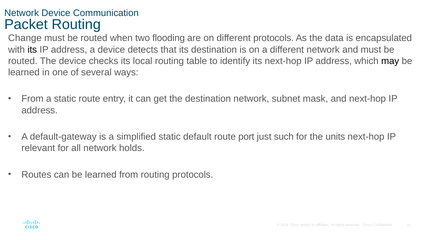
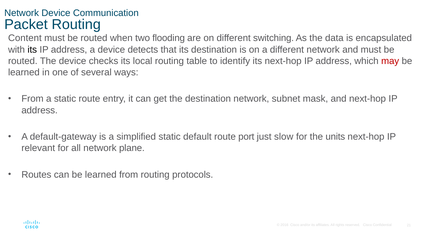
Change: Change -> Content (25, 38)
different protocols: protocols -> switching (274, 38)
may colour: black -> red (390, 61)
such: such -> slow (284, 137)
holds: holds -> plane (132, 148)
